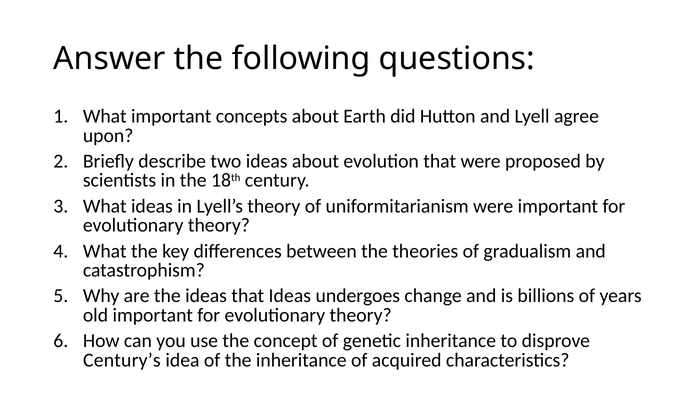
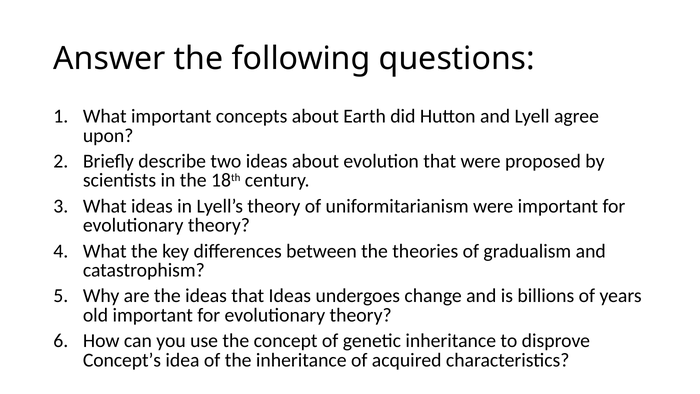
Century’s: Century’s -> Concept’s (122, 360)
